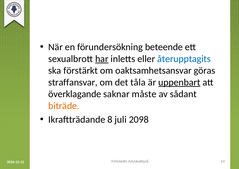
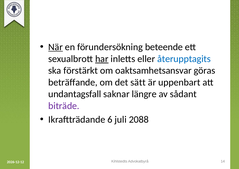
När underline: none -> present (56, 47)
straffansvar: straffansvar -> beträffande (73, 82)
tåla: tåla -> sätt (138, 82)
uppenbart underline: present -> none (179, 82)
överklagande: överklagande -> undantagsfall (75, 94)
måste: måste -> längre (144, 94)
biträde colour: orange -> purple (64, 106)
8: 8 -> 6 (110, 120)
2098: 2098 -> 2088 (139, 120)
